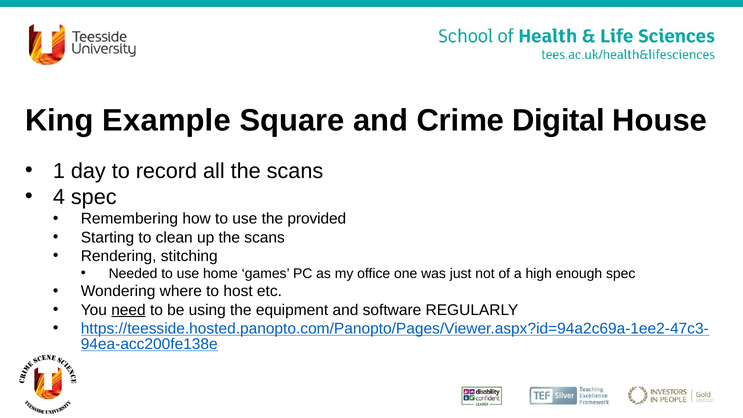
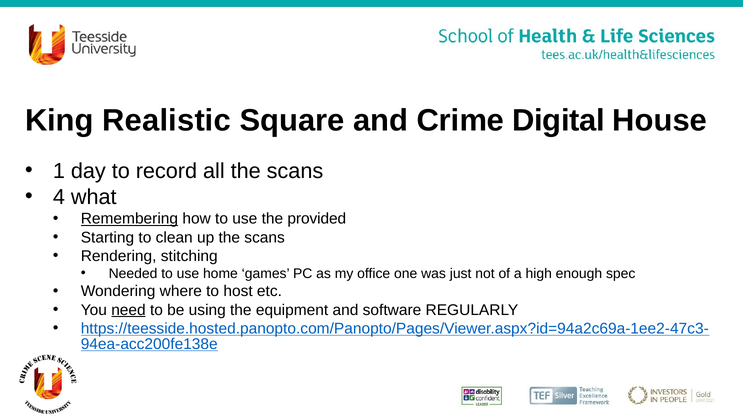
Example: Example -> Realistic (167, 120)
4 spec: spec -> what (94, 197)
Remembering underline: none -> present (129, 219)
